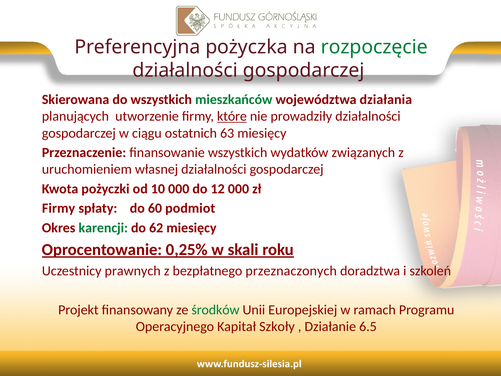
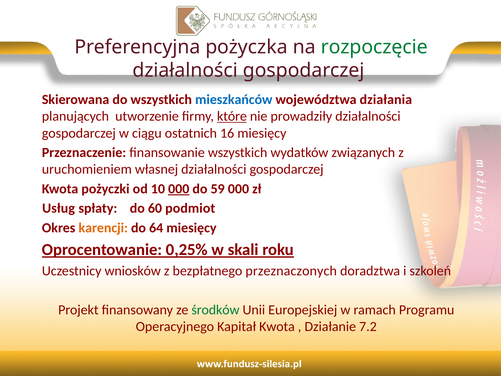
mieszkańców colour: green -> blue (234, 100)
63: 63 -> 16 (227, 133)
000 underline: none -> present (179, 189)
12: 12 -> 59 (218, 189)
Firmy: Firmy -> Usług (59, 208)
karencji colour: green -> orange (103, 228)
62: 62 -> 64 (156, 228)
prawnych: prawnych -> wniosków (133, 271)
Kapitał Szkoły: Szkoły -> Kwota (277, 326)
6.5: 6.5 -> 7.2 (368, 326)
